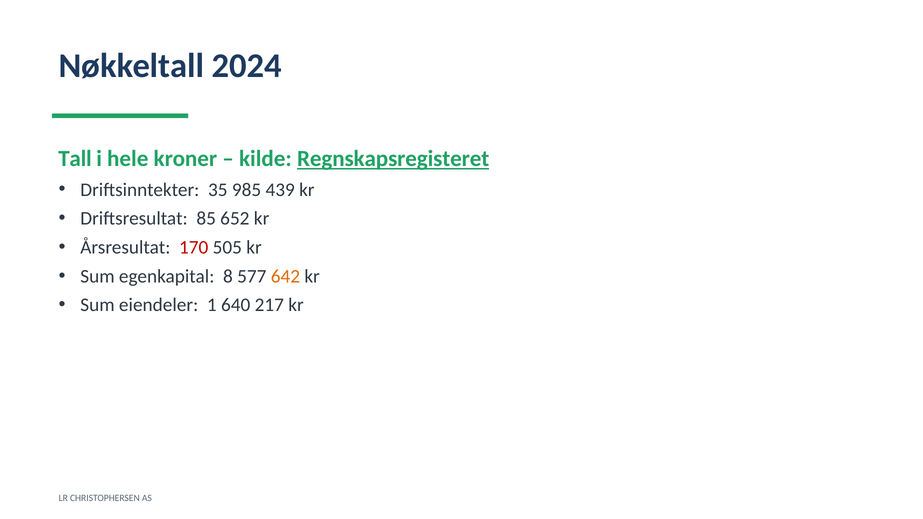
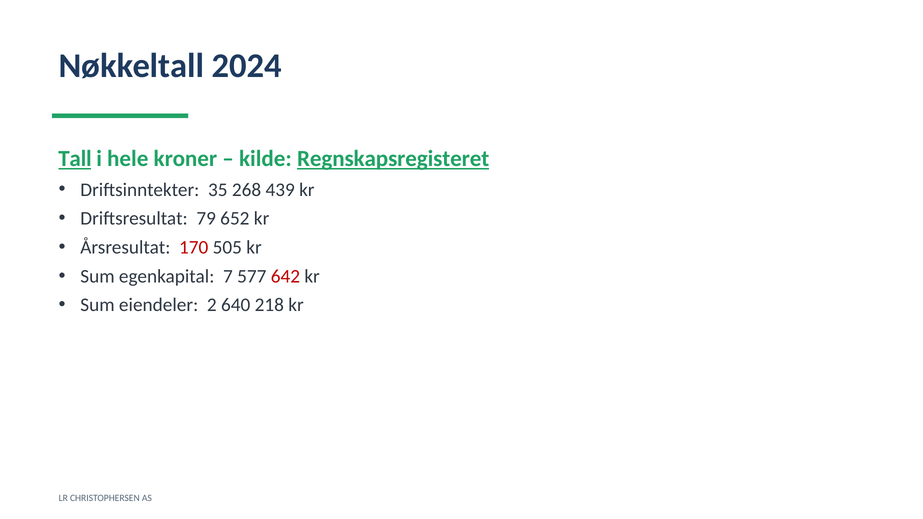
Tall underline: none -> present (75, 159)
985: 985 -> 268 (247, 190)
85: 85 -> 79 (206, 219)
8: 8 -> 7 (228, 276)
642 colour: orange -> red (285, 276)
1: 1 -> 2 (212, 305)
217: 217 -> 218 (269, 305)
